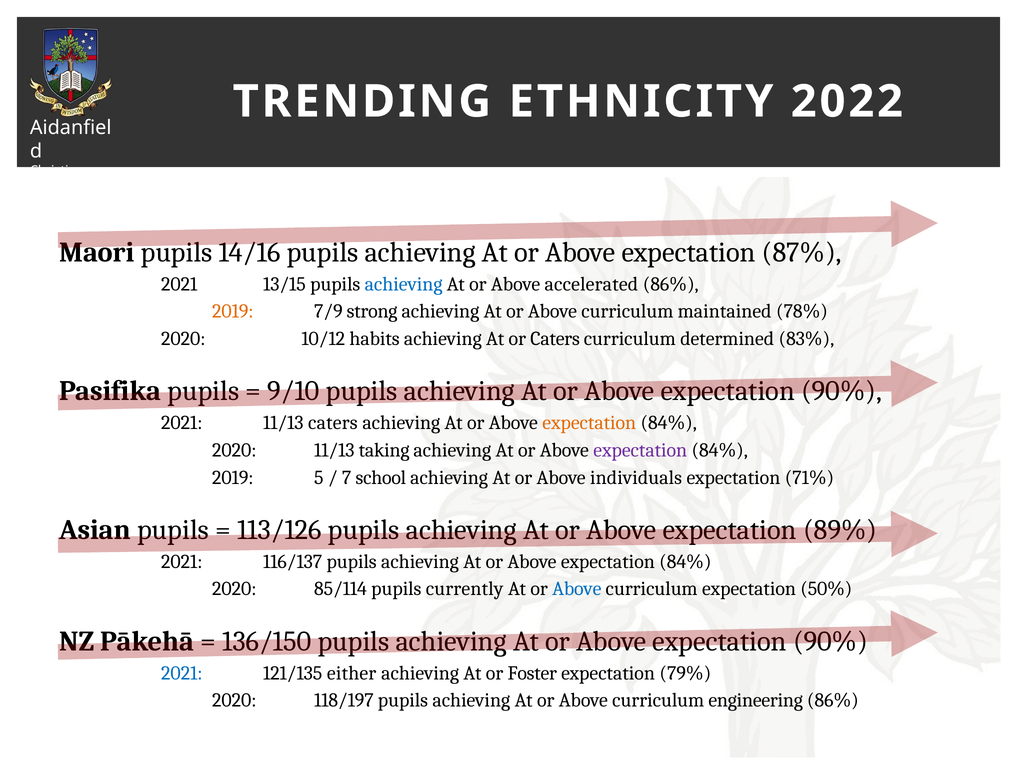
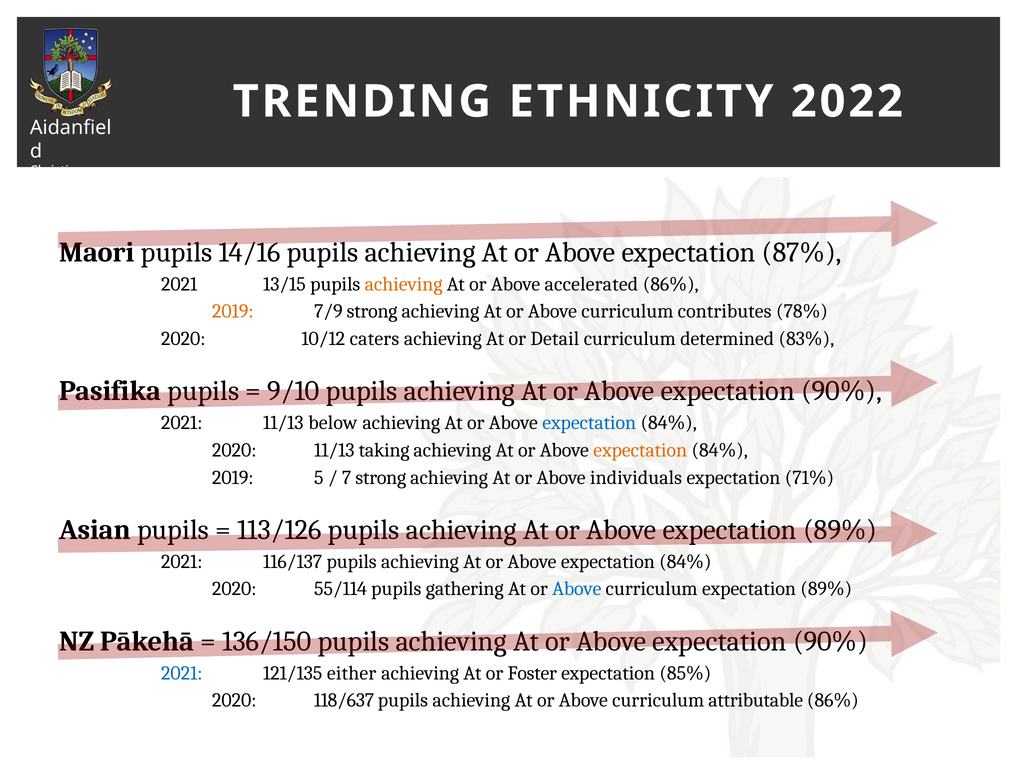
achieving colour: blue -> orange (404, 284)
maintained: maintained -> contributes (725, 311)
habits: habits -> caters (374, 339)
or Caters: Caters -> Detail (555, 339)
11/13 caters: caters -> below (333, 423)
expectation colour: orange -> blue (589, 423)
expectation colour: purple -> orange (640, 450)
7 school: school -> strong (381, 477)
85/114: 85/114 -> 55/114 (340, 589)
currently: currently -> gathering (465, 589)
curriculum expectation 50%: 50% -> 89% (826, 589)
79%: 79% -> 85% (685, 673)
118/197: 118/197 -> 118/637 (344, 700)
engineering: engineering -> attributable (756, 700)
